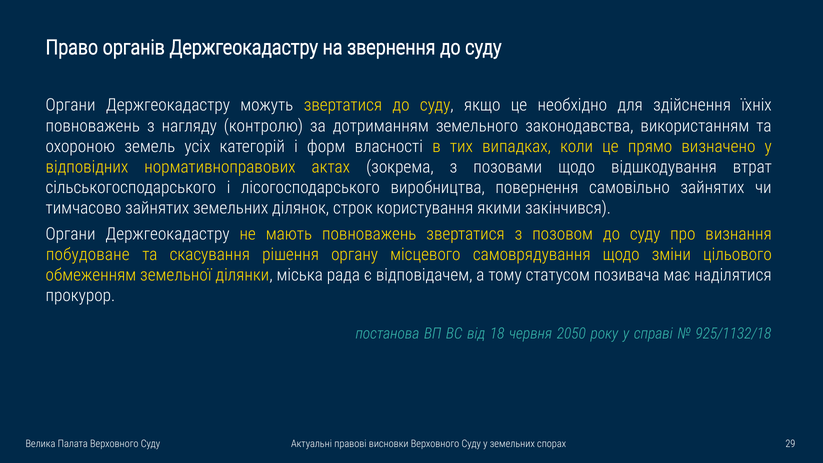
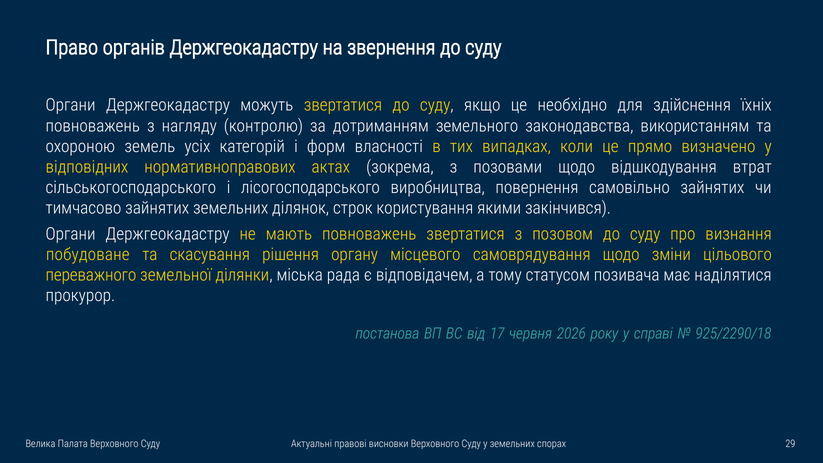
обмеженням: обмеженням -> переважного (91, 275)
18: 18 -> 17 (497, 334)
2050: 2050 -> 2026 (571, 334)
925/1132/18: 925/1132/18 -> 925/2290/18 (733, 334)
